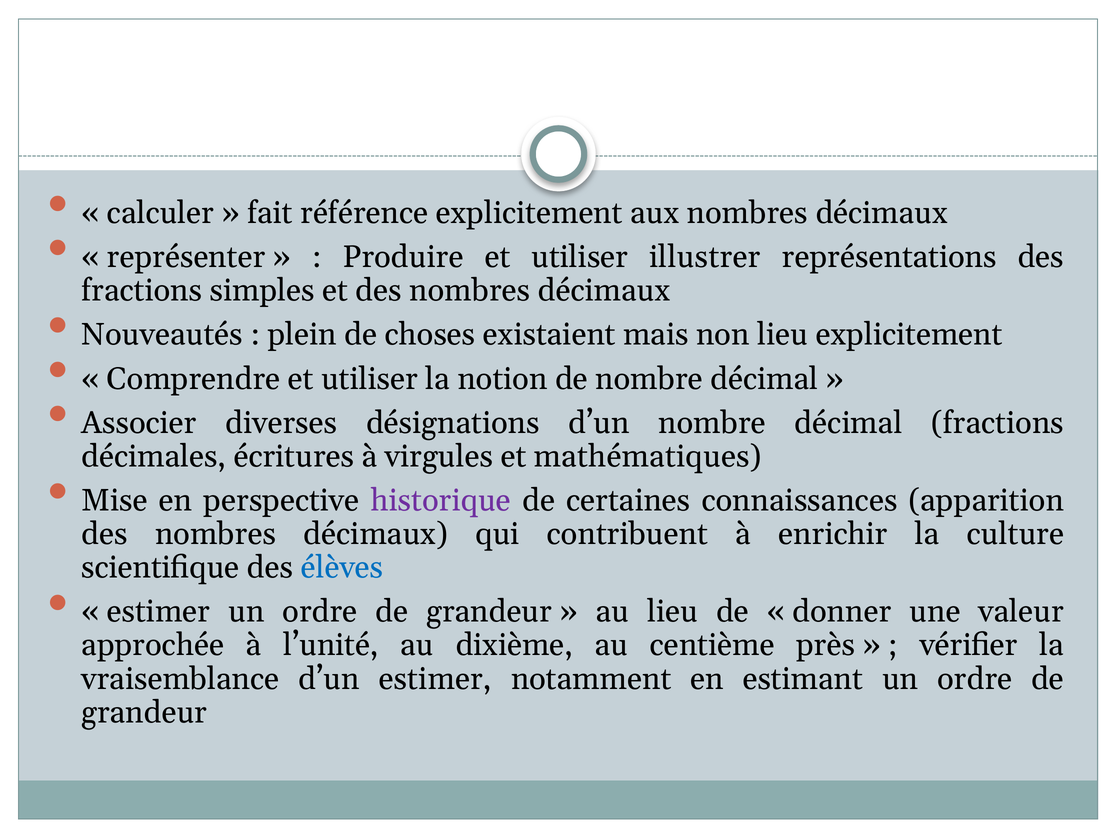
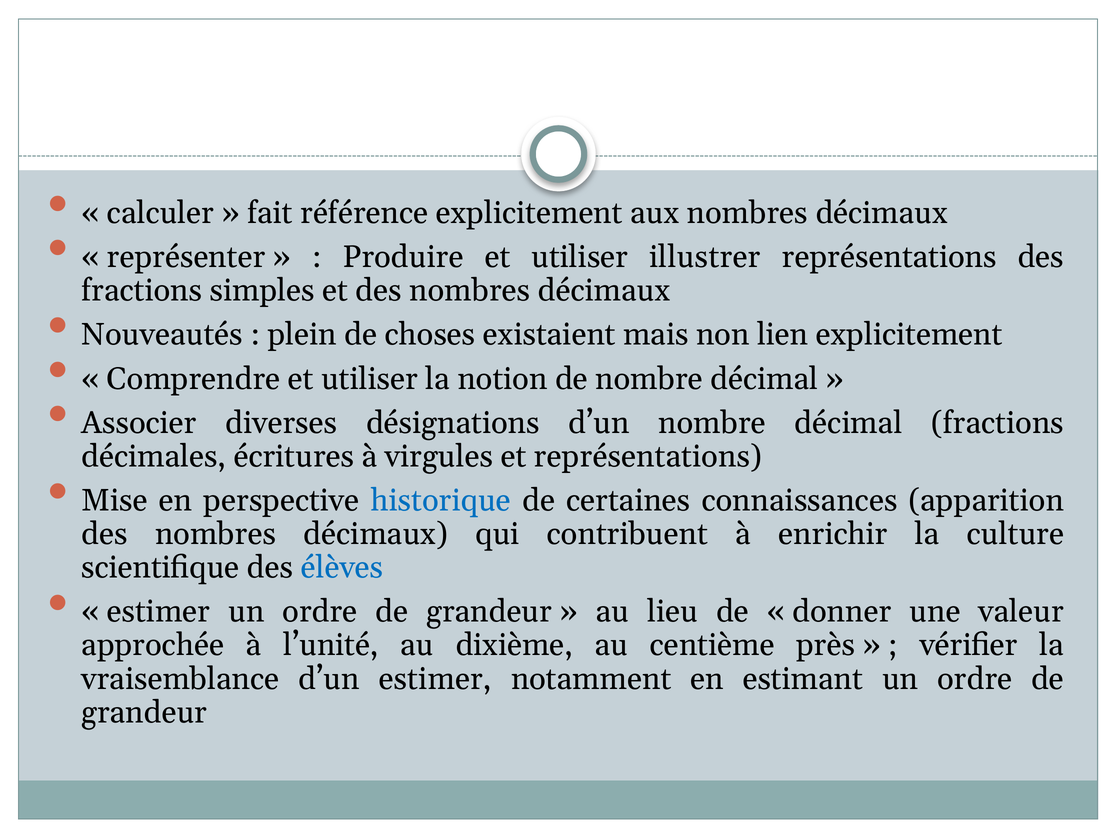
non lieu: lieu -> lien (783, 335)
et mathématiques: mathématiques -> représentations (648, 456)
historique colour: purple -> blue (441, 500)
